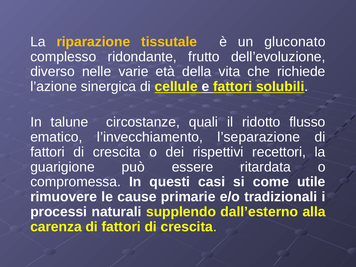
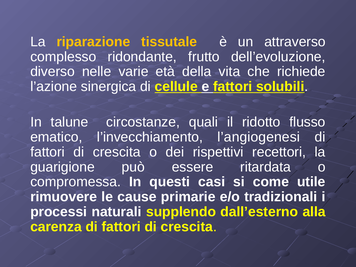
gluconato: gluconato -> attraverso (295, 42)
l’separazione: l’separazione -> l’angiogenesi (259, 137)
